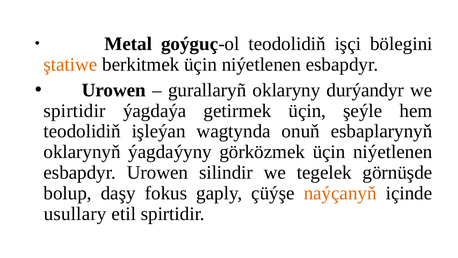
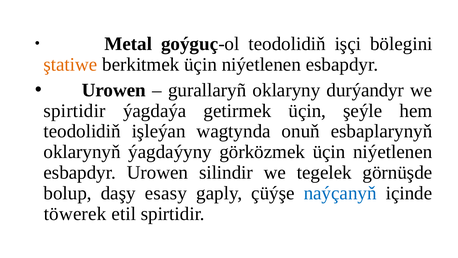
fokus: fokus -> esasy (166, 193)
naýçanyň colour: orange -> blue (340, 193)
usullary: usullary -> töwerek (75, 214)
